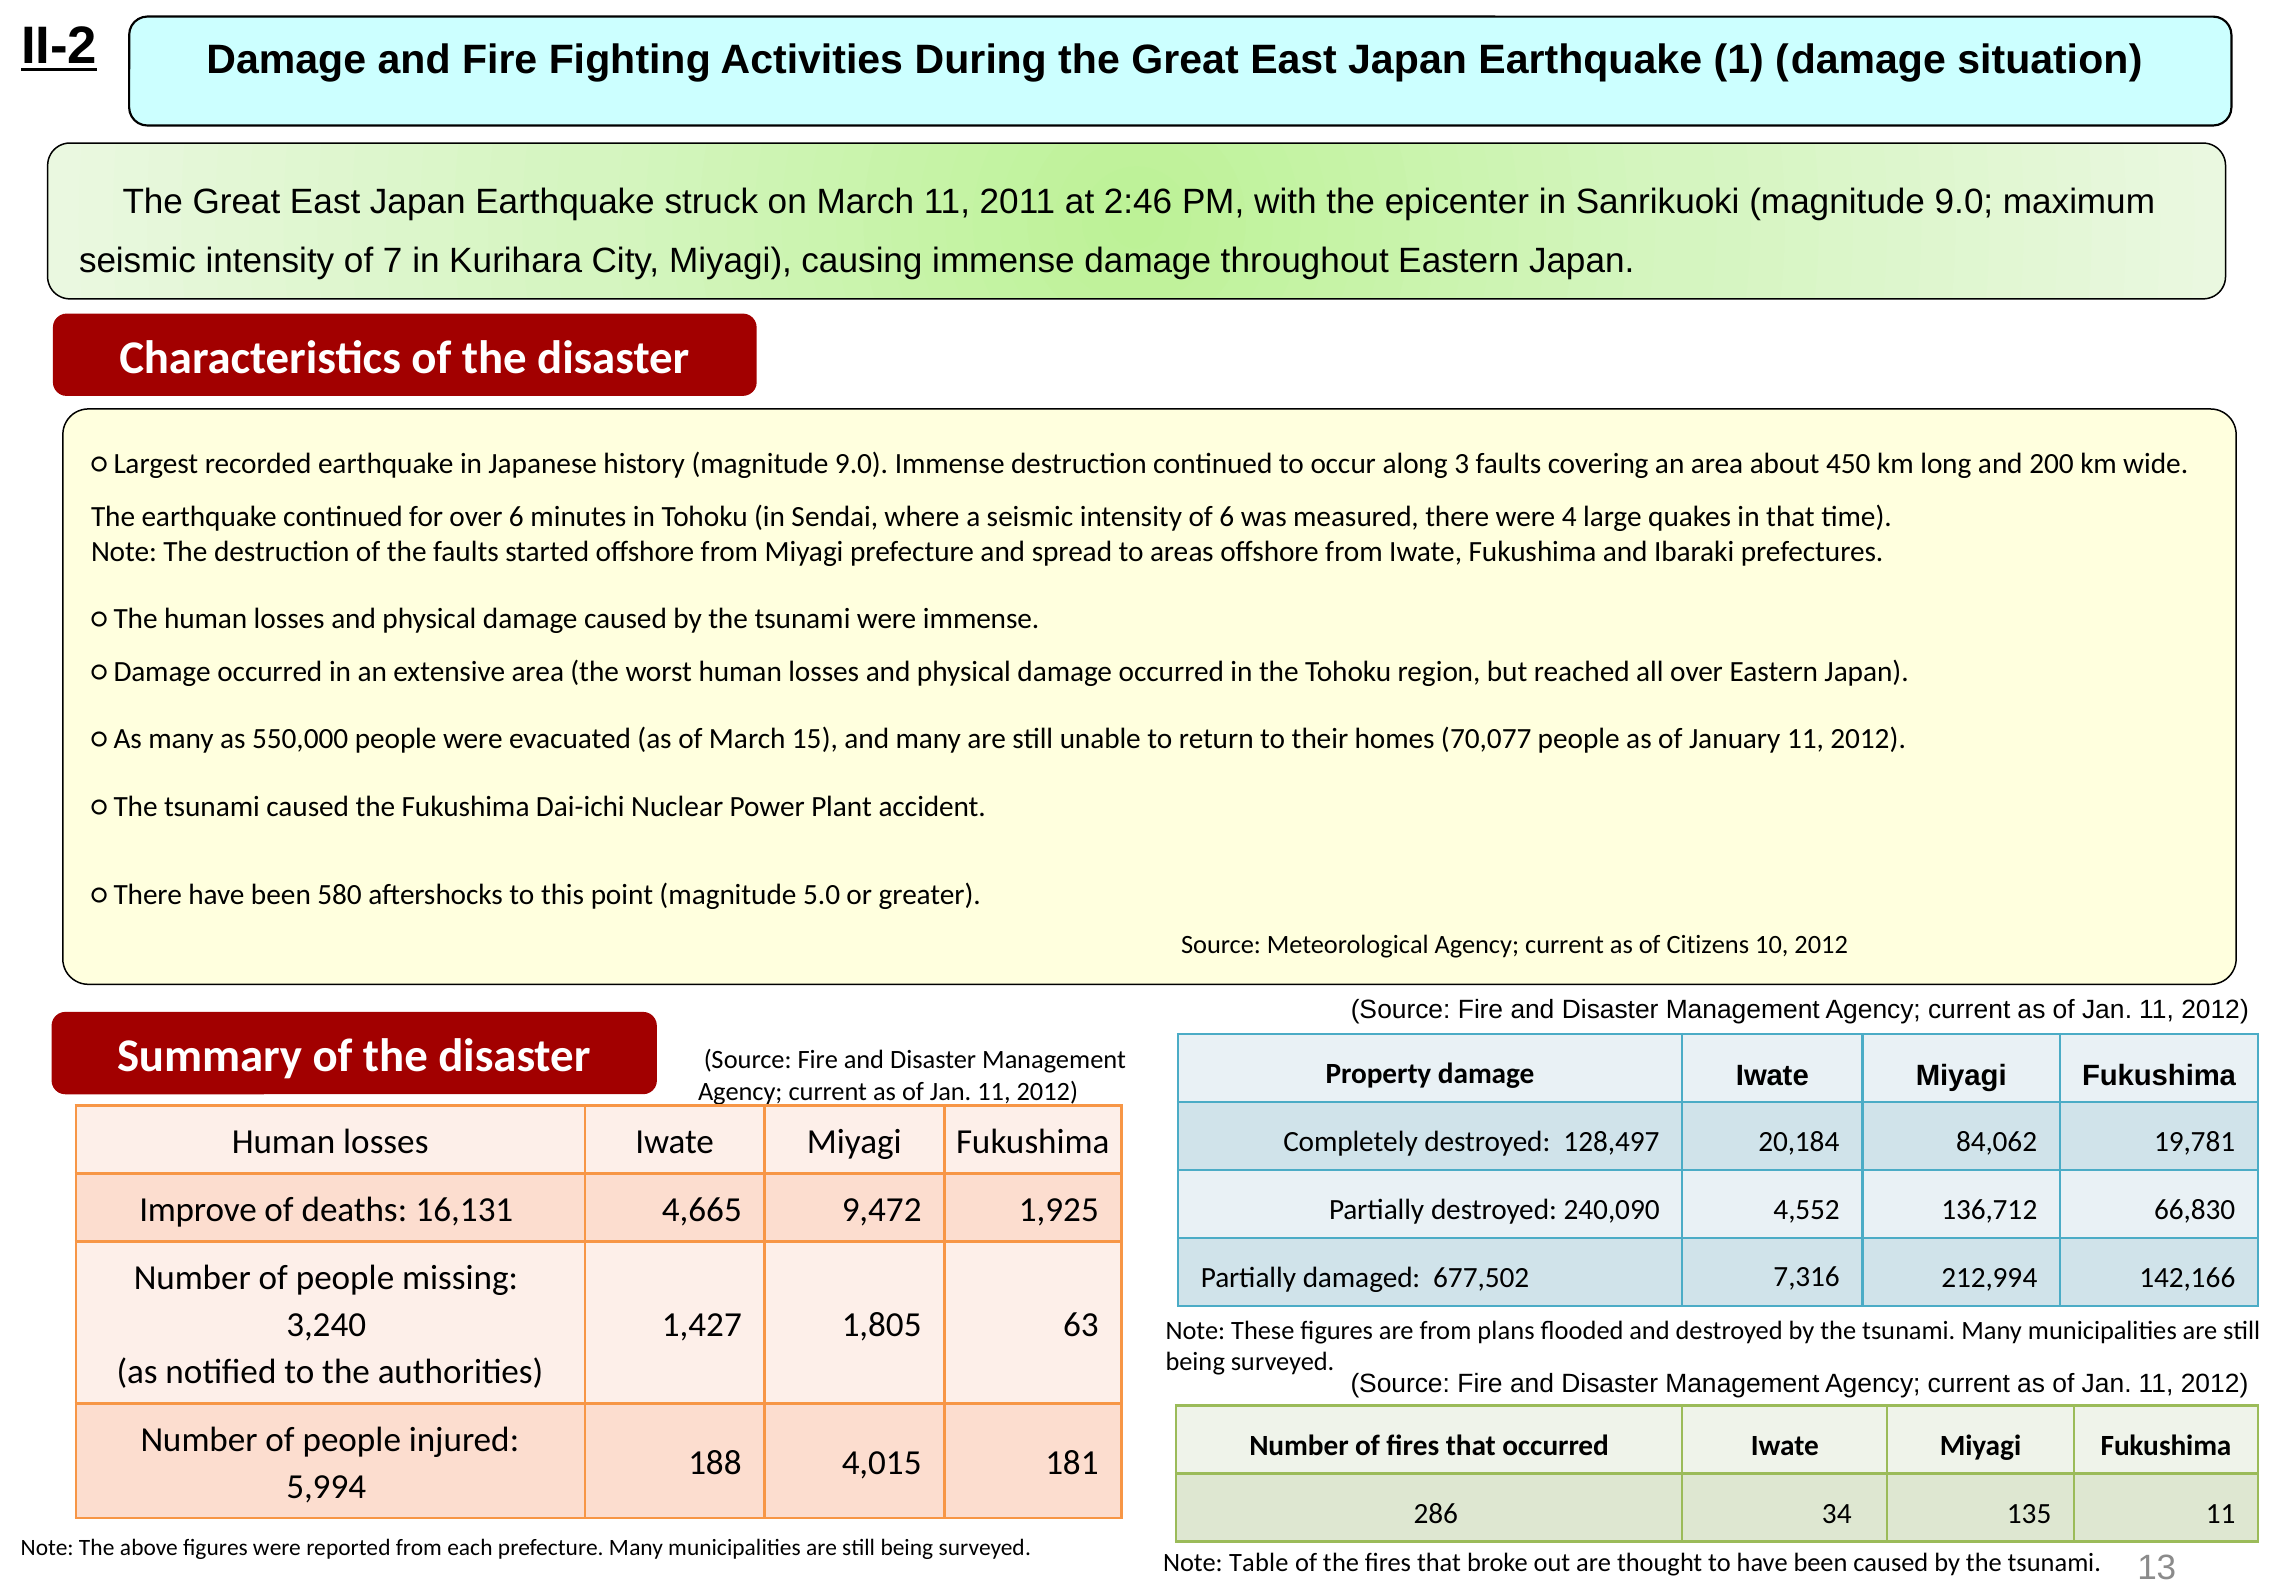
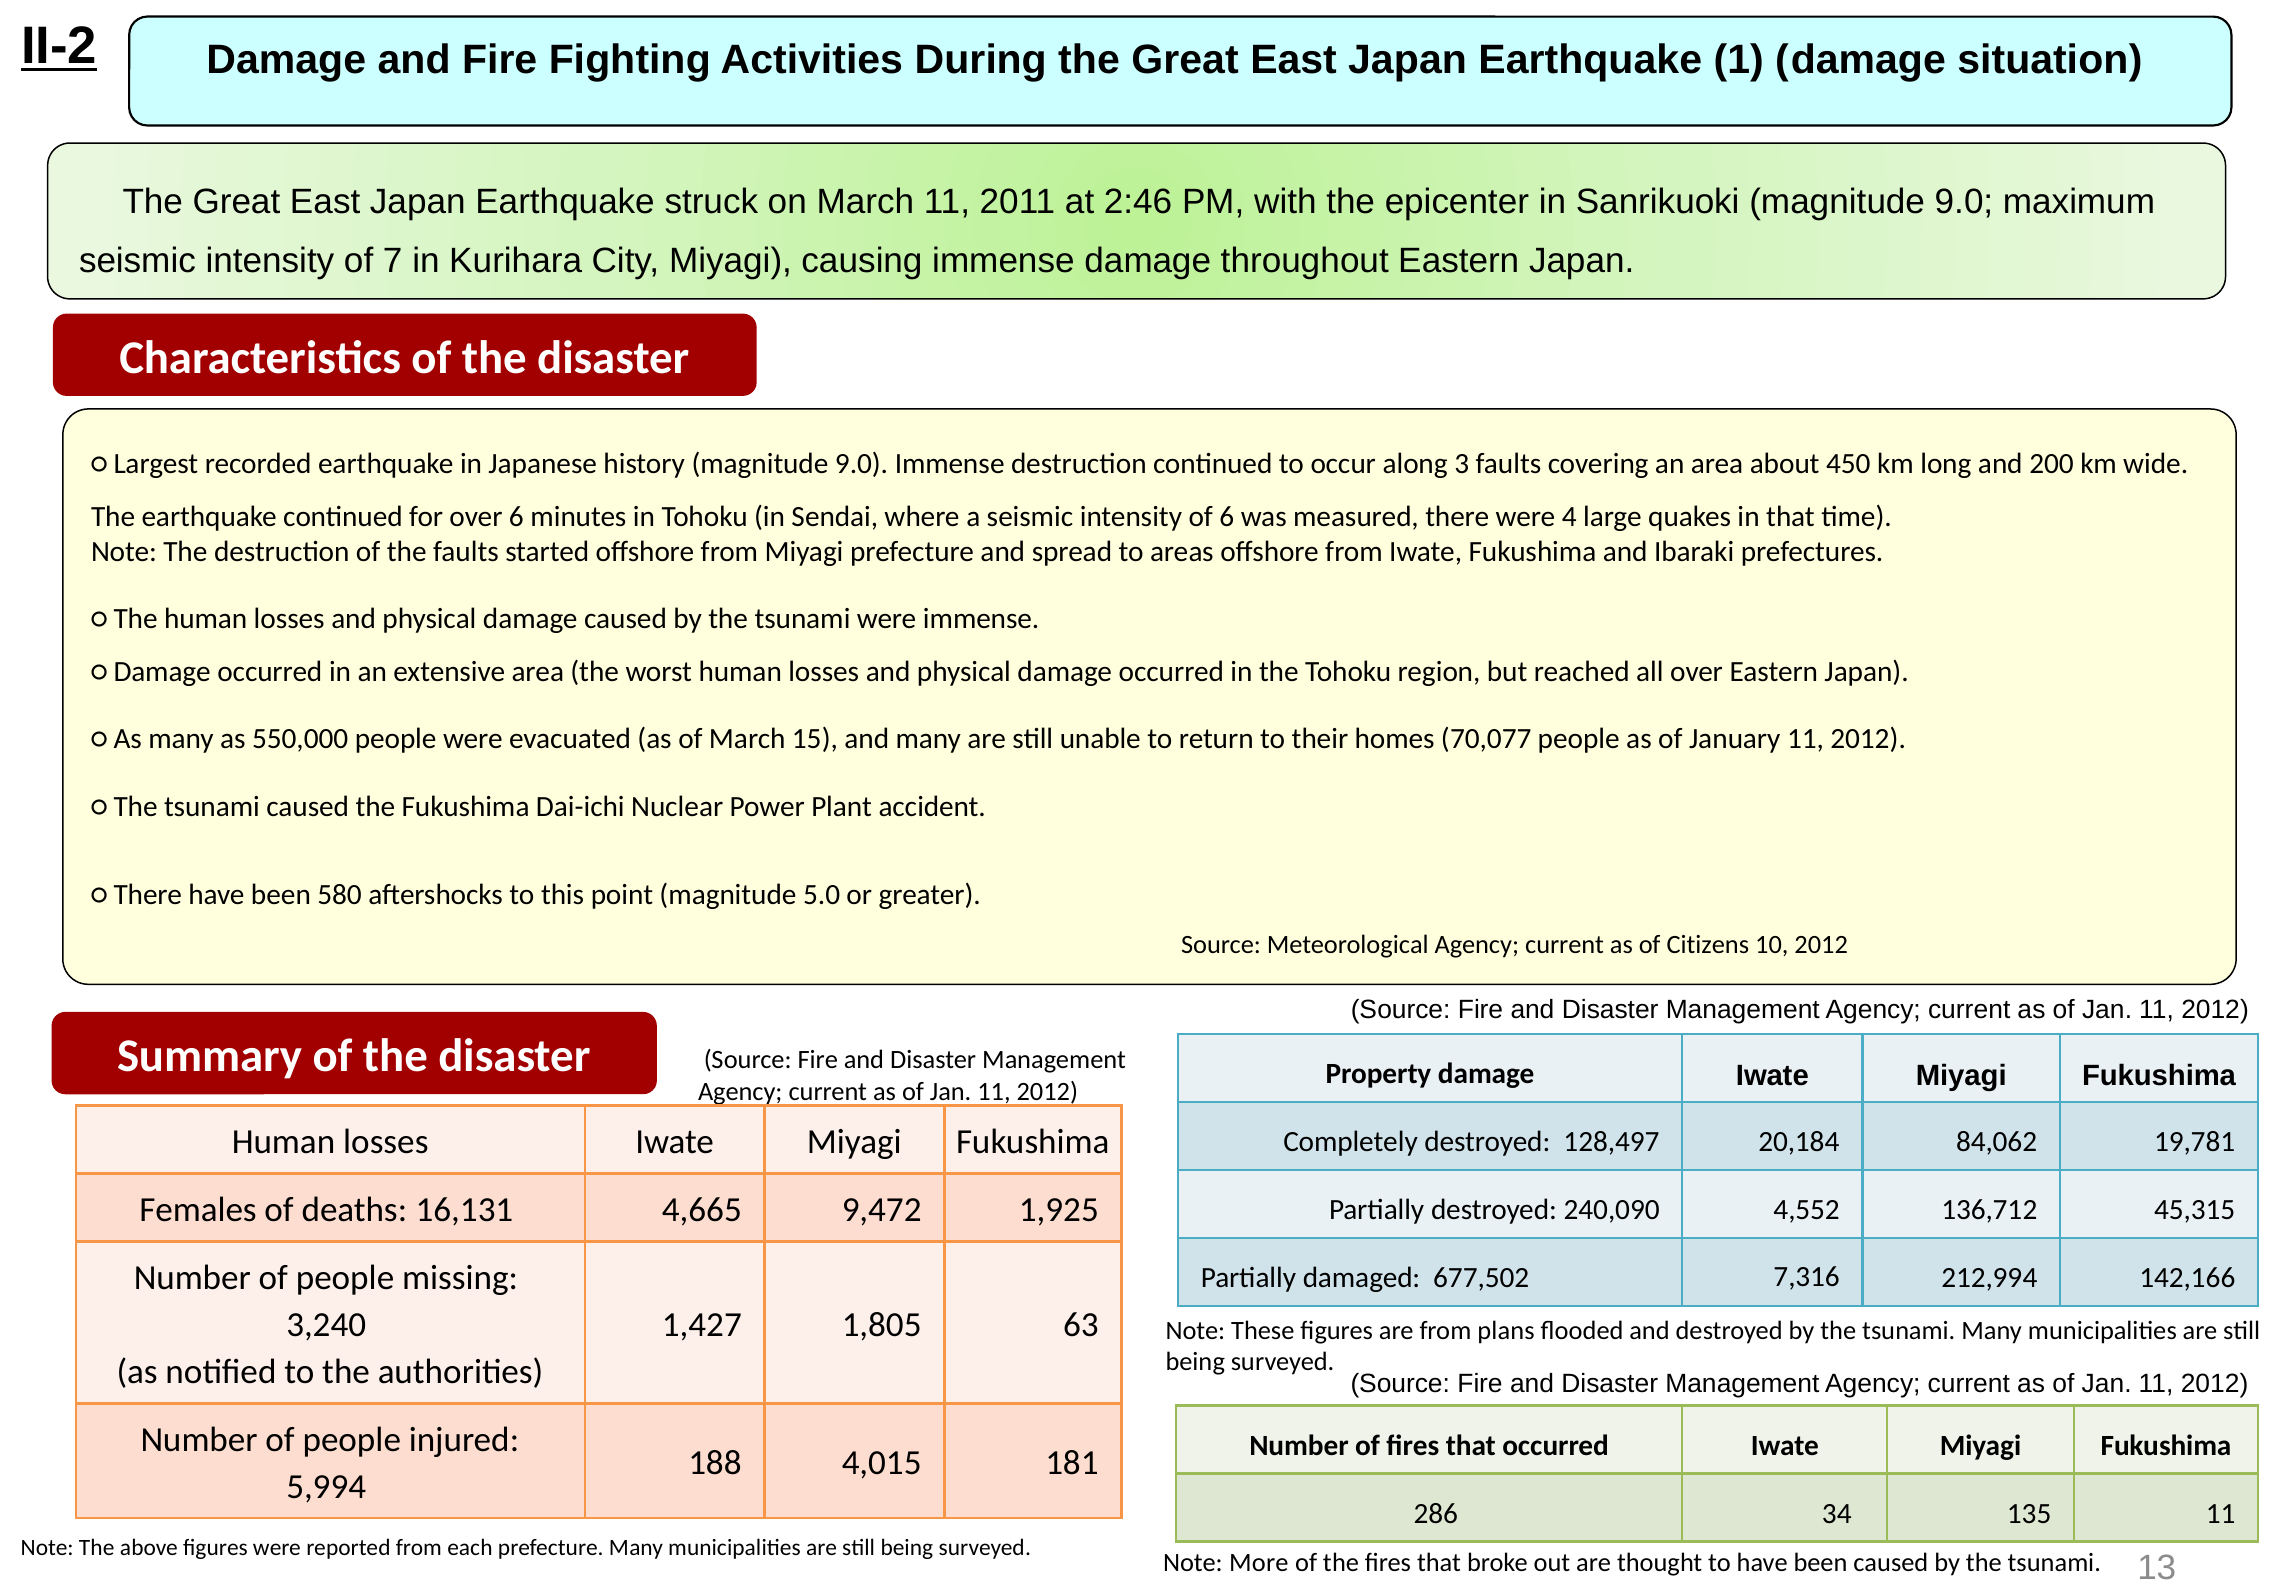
Improve: Improve -> Females (198, 1210)
66,830: 66,830 -> 45,315 (2195, 1210)
Table: Table -> More (1259, 1563)
